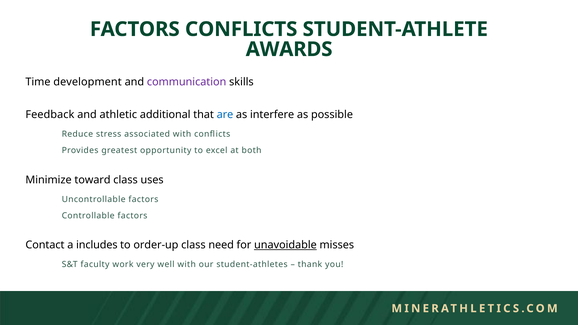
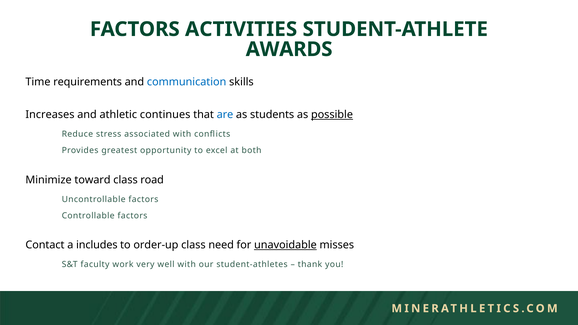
FACTORS CONFLICTS: CONFLICTS -> ACTIVITIES (241, 29)
development: development -> requirements (88, 82)
communication colour: purple -> blue (187, 82)
Feedback: Feedback -> Increases (50, 115)
additional: additional -> continues (165, 115)
interfere: interfere -> students (272, 115)
possible underline: none -> present (332, 115)
uses: uses -> road (152, 180)
